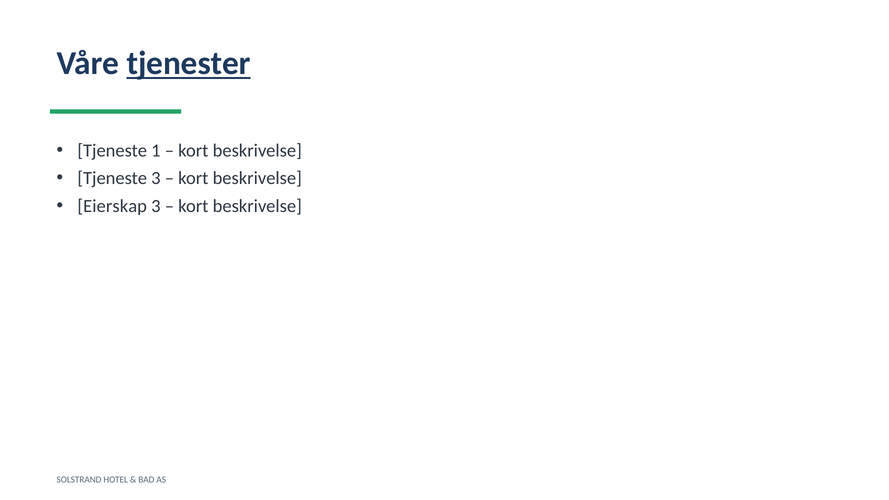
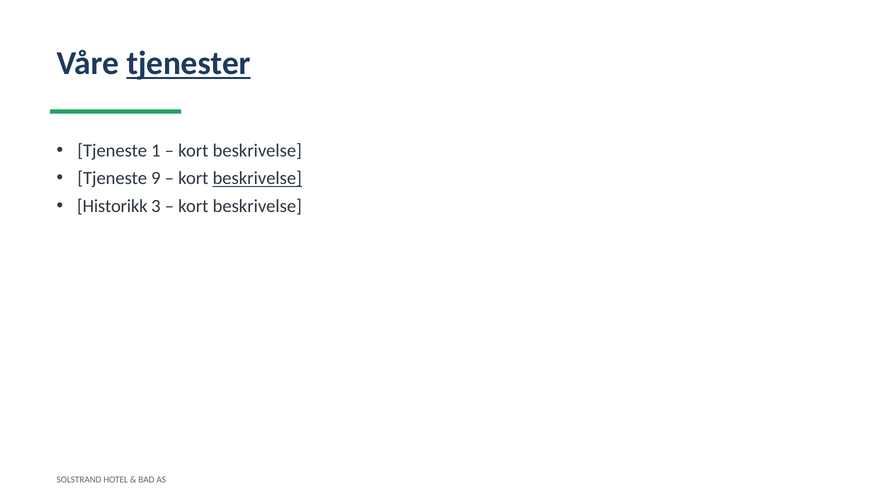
Tjeneste 3: 3 -> 9 (156, 178)
beskrivelse underline: none -> present (257, 178)
Eierskap: Eierskap -> Historikk (112, 206)
